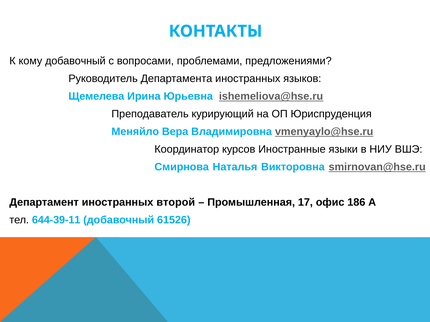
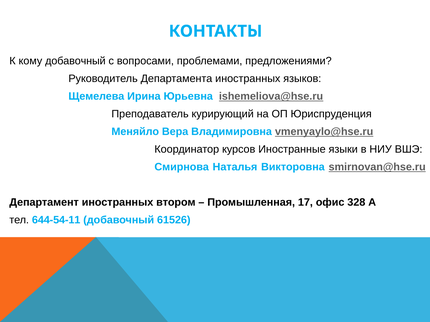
второй: второй -> втором (176, 202)
186: 186 -> 328 (356, 202)
644-39-11: 644-39-11 -> 644-54-11 (56, 220)
